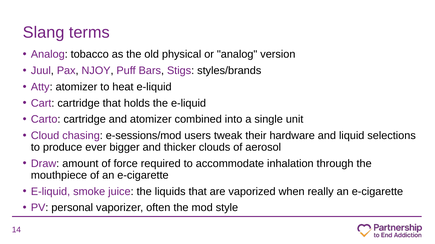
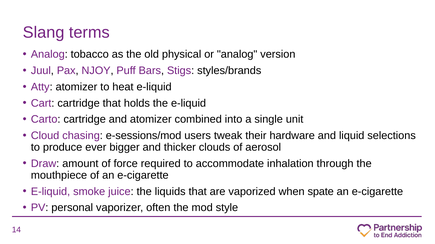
really: really -> spate (321, 192)
